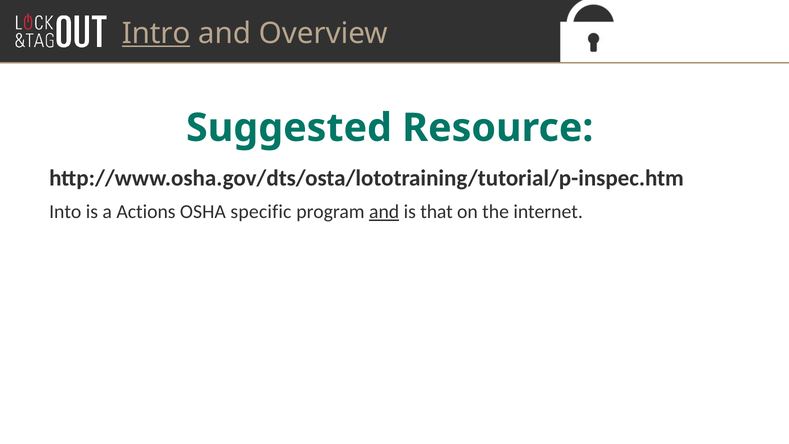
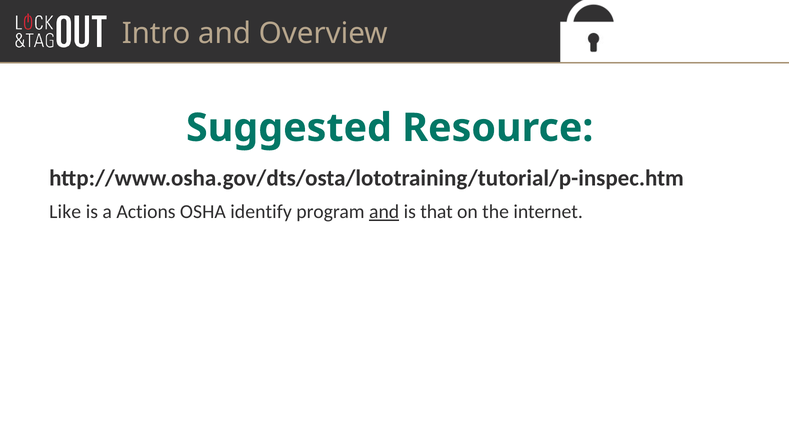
Intro underline: present -> none (156, 33)
Into: Into -> Like (65, 212)
specific: specific -> identify (261, 212)
